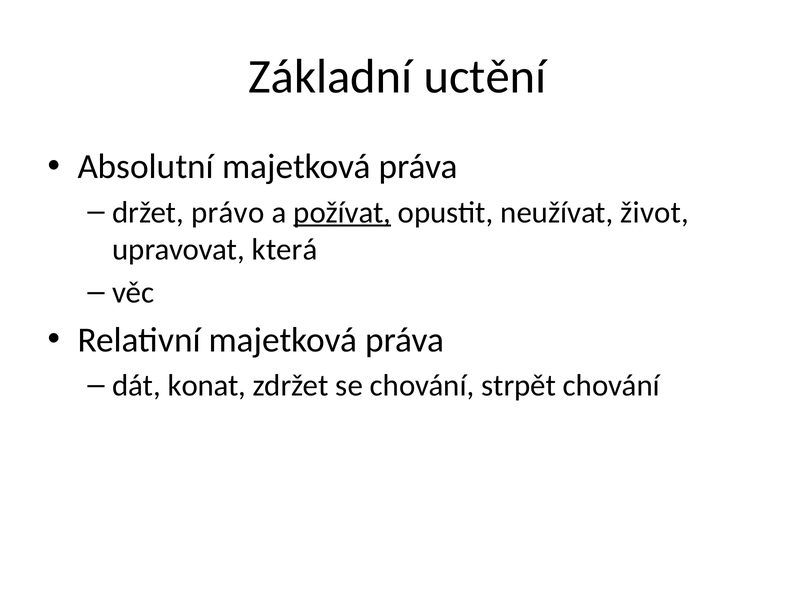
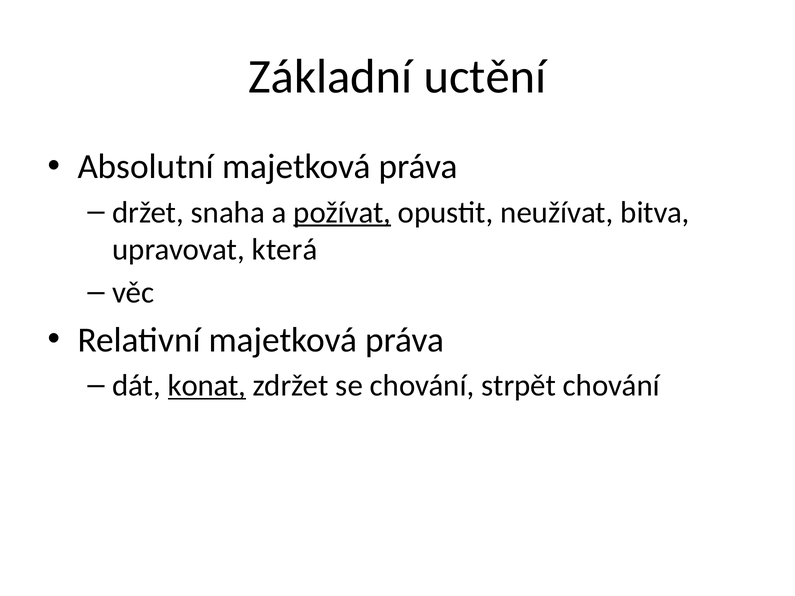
právo: právo -> snaha (228, 212)
život: život -> bitva (655, 212)
konat underline: none -> present (207, 386)
